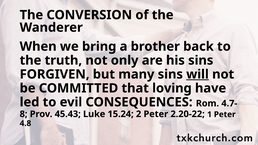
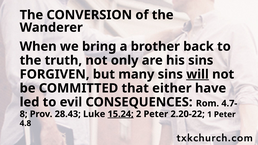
loving: loving -> either (172, 88)
45.43: 45.43 -> 28.43 (68, 114)
15.24 underline: none -> present (121, 114)
